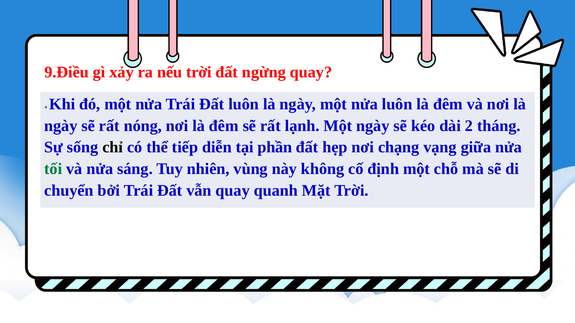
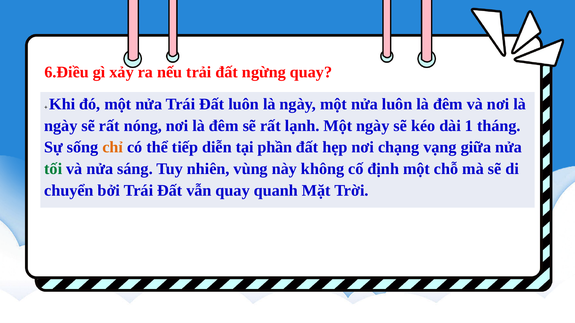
9.Điều: 9.Điều -> 6.Điều (67, 72)
nếu trời: trời -> trải (199, 72)
2: 2 -> 1 (469, 126)
chỉ colour: black -> orange (113, 148)
